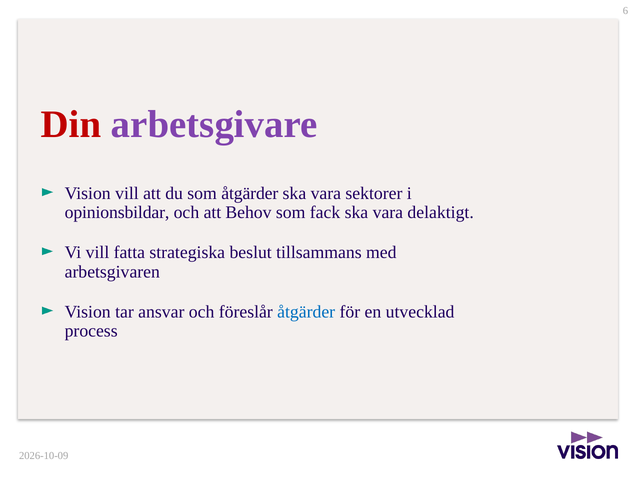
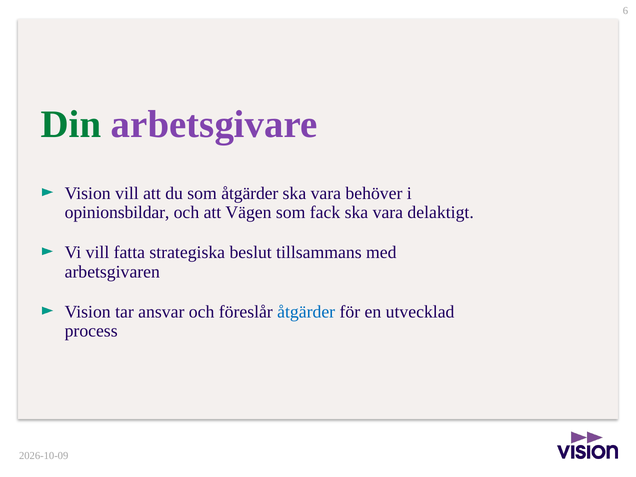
Din colour: red -> green (71, 125)
sektorer: sektorer -> behöver (374, 193)
Behov: Behov -> Vägen (248, 212)
